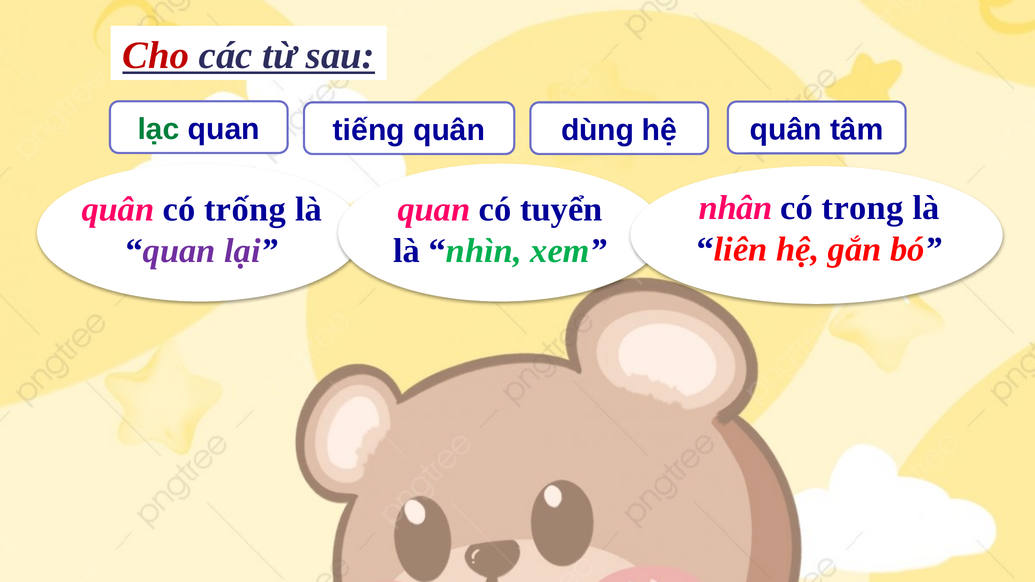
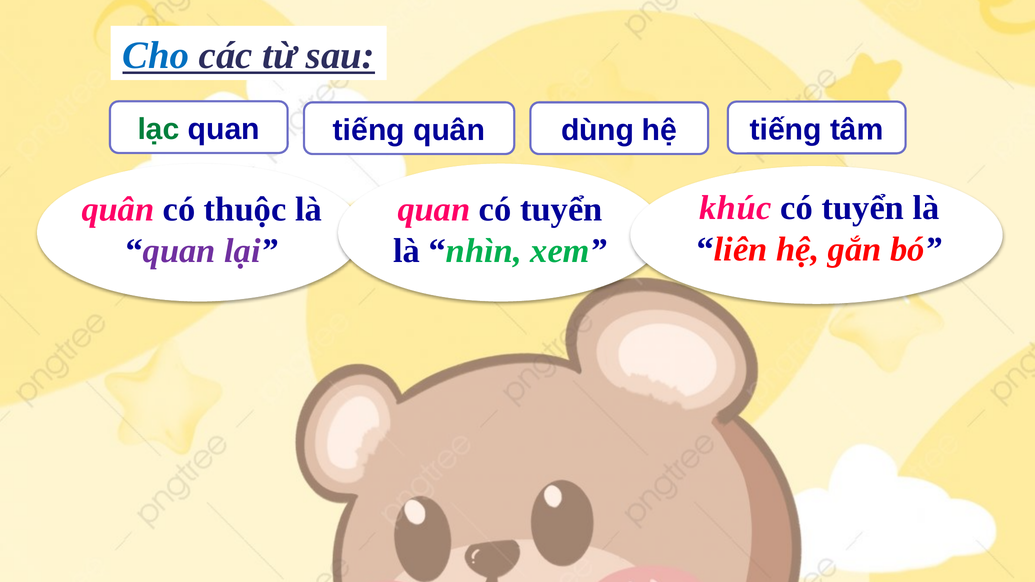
Cho colour: red -> blue (156, 56)
hệ quân: quân -> tiếng (786, 130)
nhân: nhân -> khúc (735, 208)
trong: trong -> tuyển (863, 208)
trống: trống -> thuộc (245, 209)
